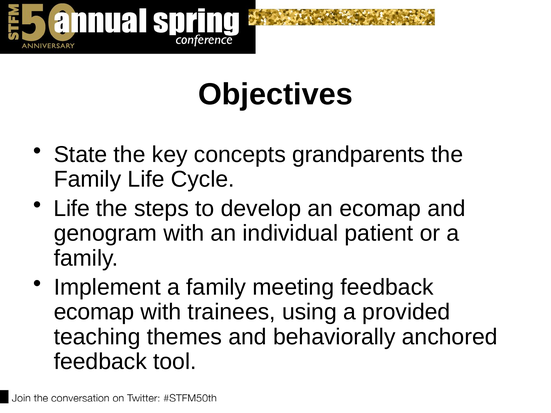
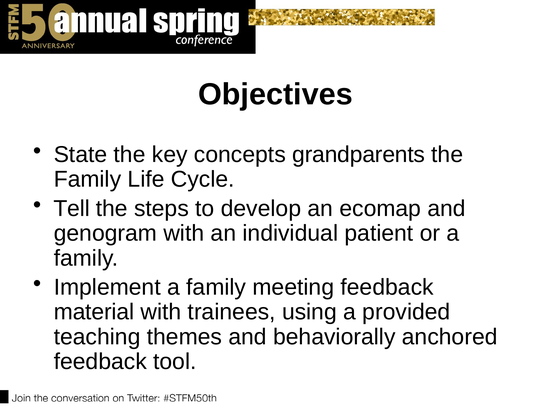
Life: Life -> Tell (72, 209)
ecomap: ecomap -> material (94, 312)
